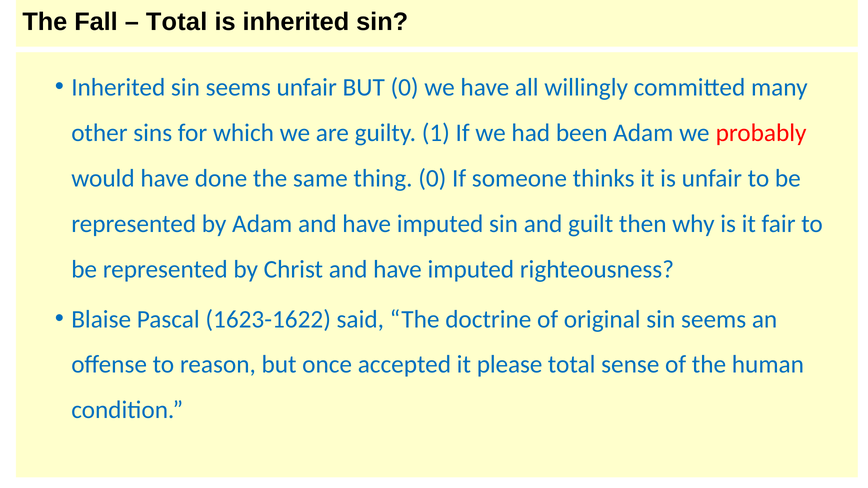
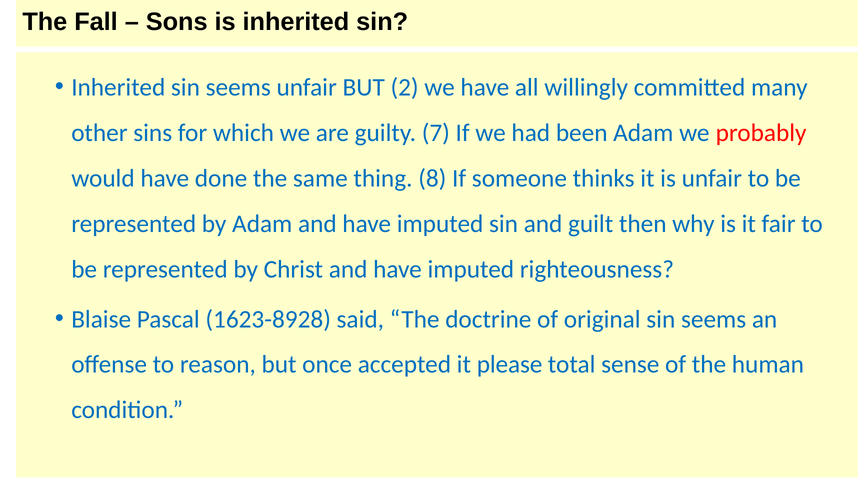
Total: Total -> Sons (177, 22)
BUT 0: 0 -> 2 (405, 87)
1: 1 -> 7 (436, 133)
thing 0: 0 -> 8 (432, 178)
1623-1622: 1623-1622 -> 1623-8928 (268, 319)
